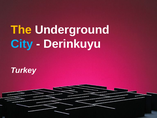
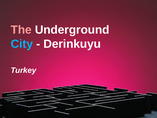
The colour: yellow -> pink (21, 30)
